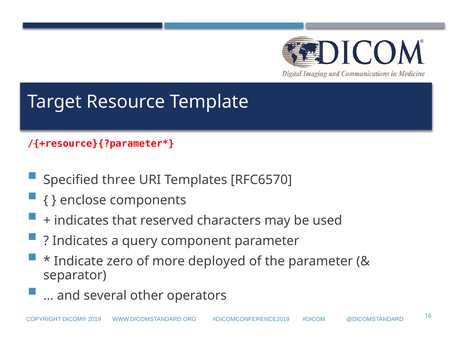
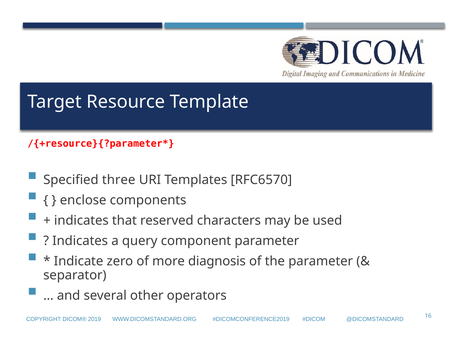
deployed: deployed -> diagnosis (217, 261)
